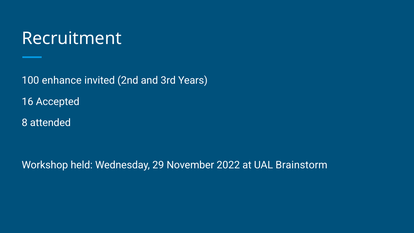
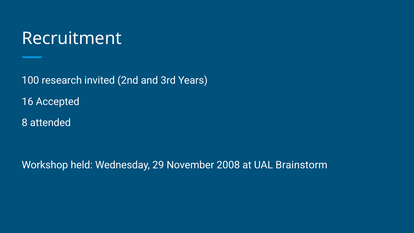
enhance: enhance -> research (62, 80)
2022: 2022 -> 2008 (228, 165)
